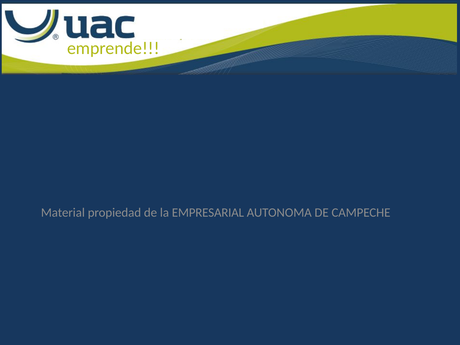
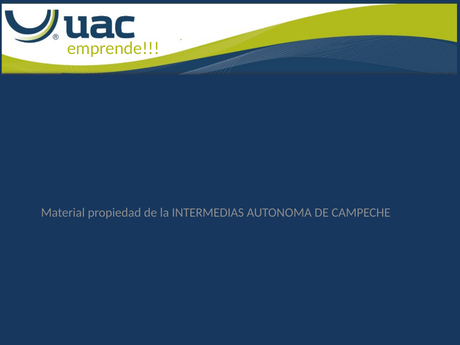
EMPRESARIAL: EMPRESARIAL -> INTERMEDIAS (208, 213)
